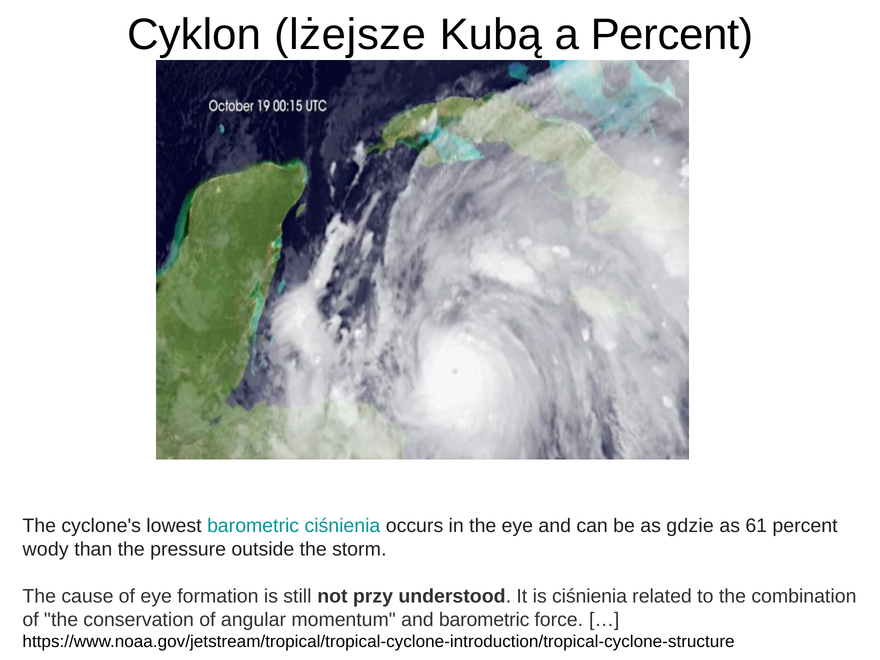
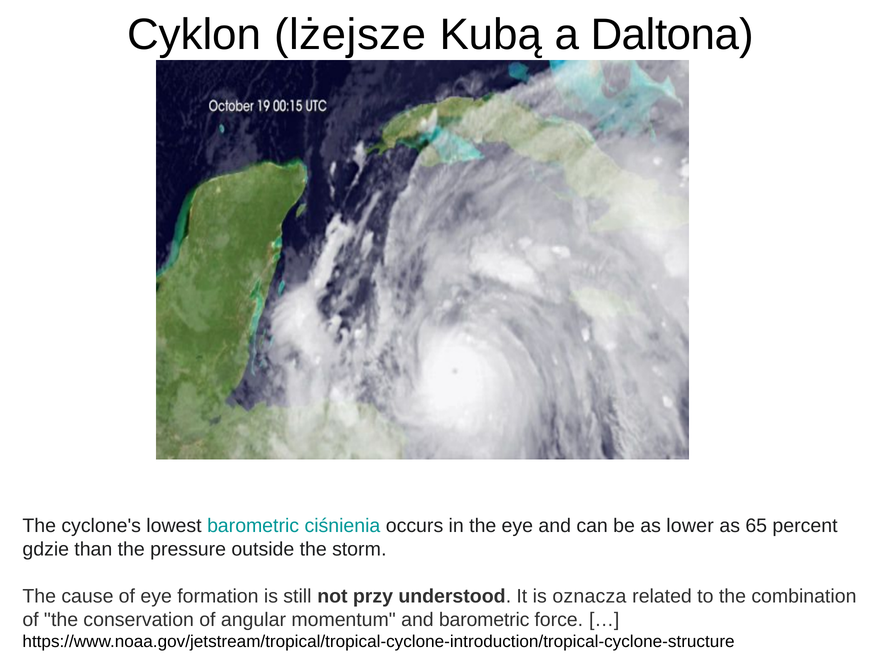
a Percent: Percent -> Daltona (672, 35)
gdzie: gdzie -> lower (690, 526)
61: 61 -> 65 (756, 526)
wody: wody -> gdzie (46, 549)
is ciśnienia: ciśnienia -> oznacza (589, 596)
